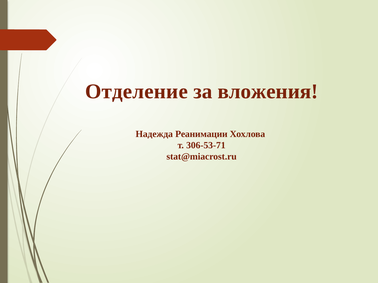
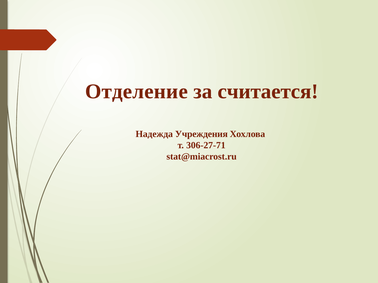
вложения: вложения -> считается (268, 92)
Реанимации: Реанимации -> Учреждения (201, 134)
306-53-71: 306-53-71 -> 306-27-71 (206, 146)
